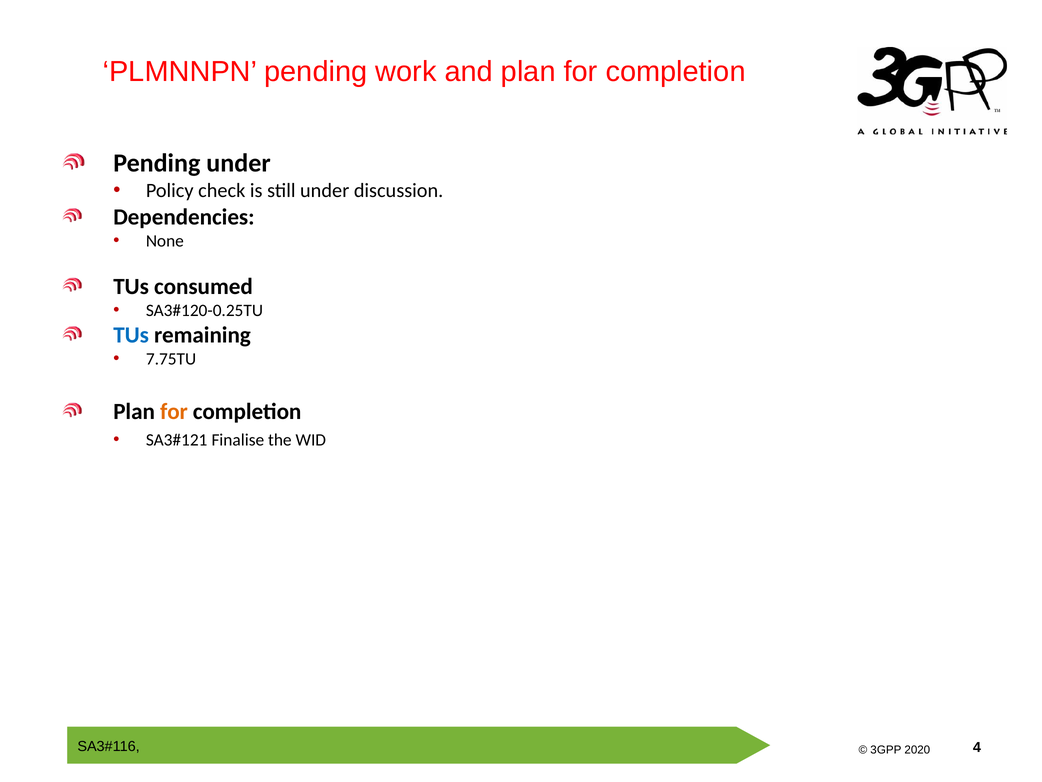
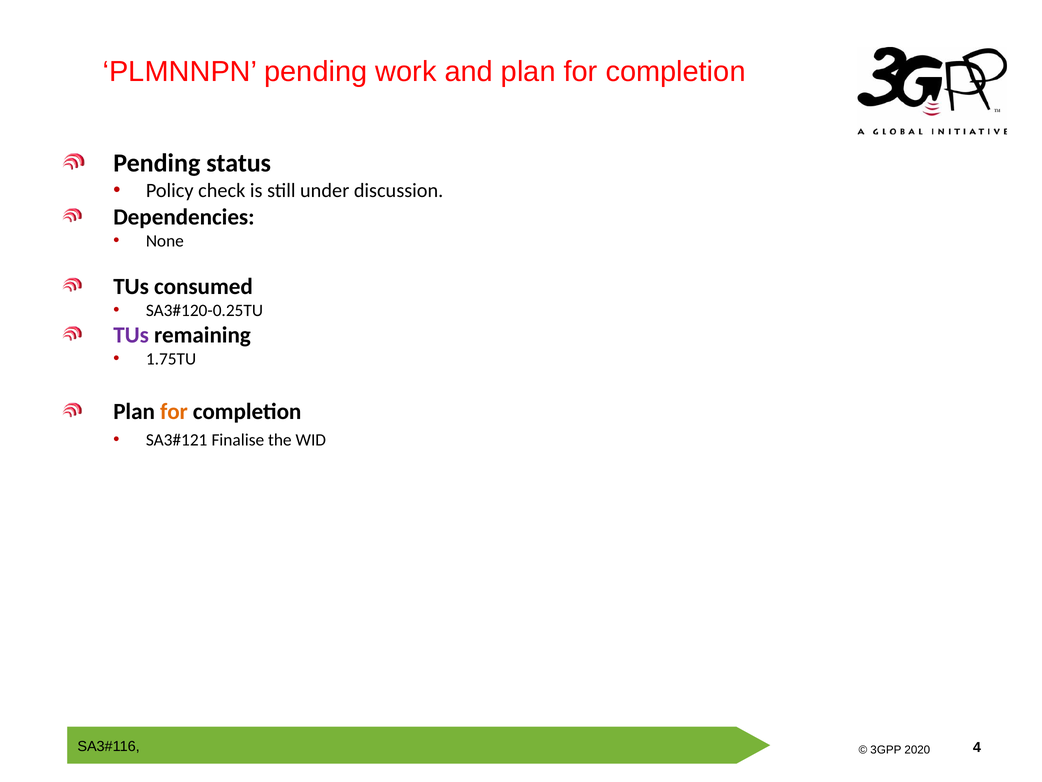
Pending under: under -> status (239, 163)
TUs colour: blue -> purple (131, 335)
7.75TU: 7.75TU -> 1.75TU (171, 359)
